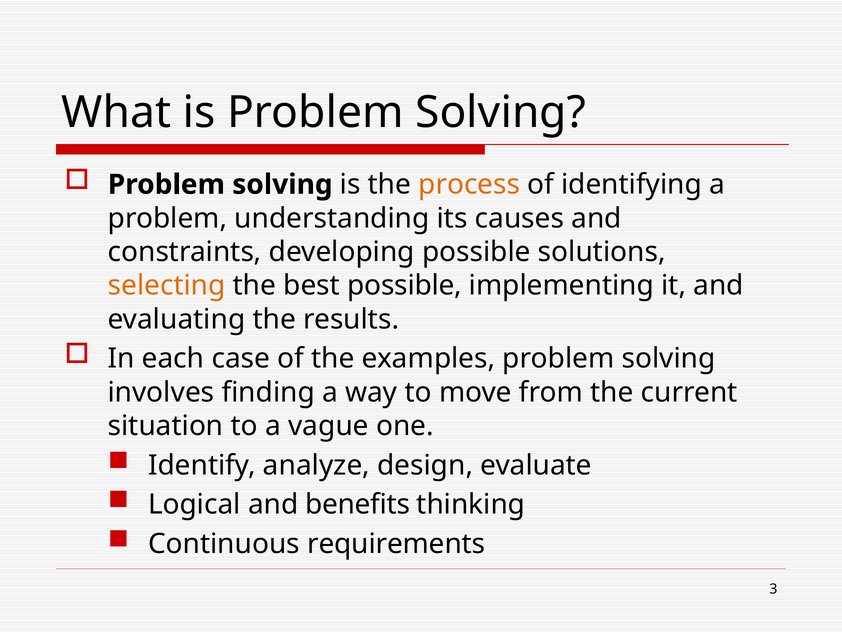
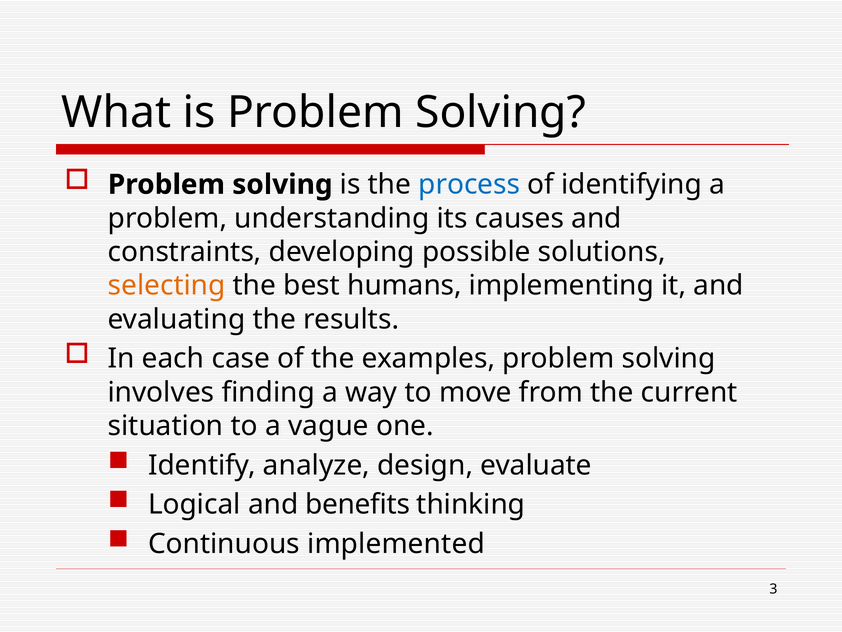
process colour: orange -> blue (469, 184)
best possible: possible -> humans (404, 285)
requirements: requirements -> implemented (396, 544)
